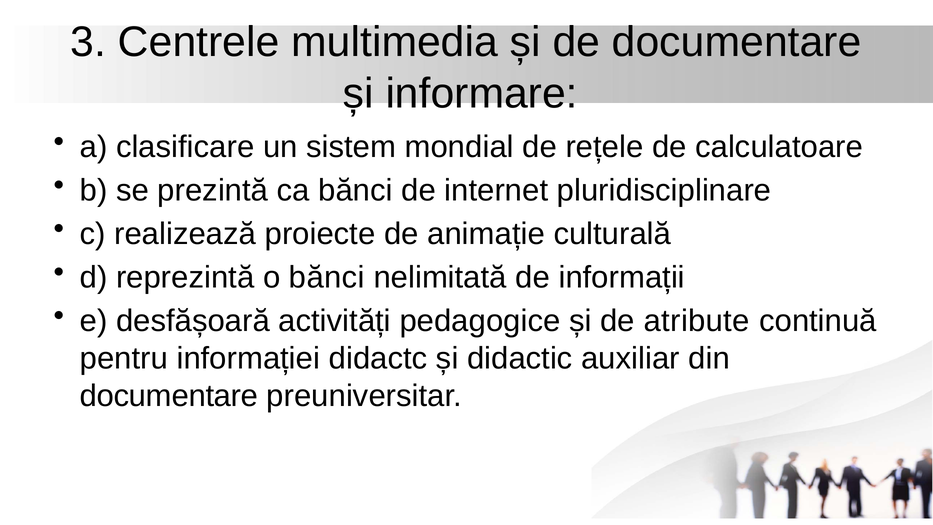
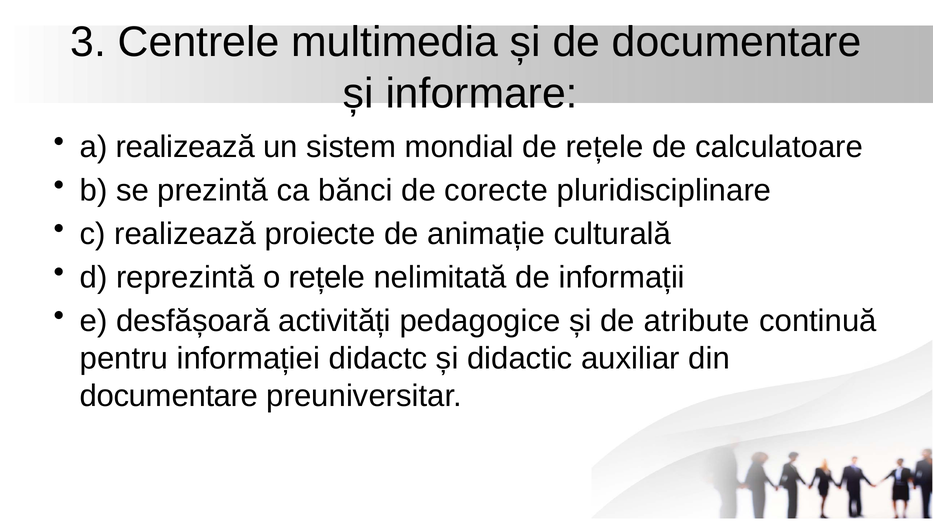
a clasificare: clasificare -> realizează (185, 147)
internet: internet -> corecte (496, 190)
o bănci: bănci -> rețele (327, 277)
